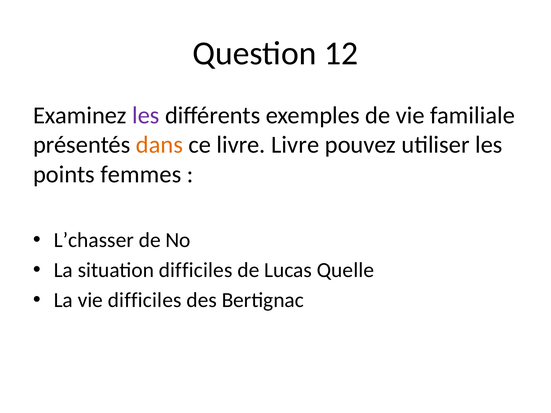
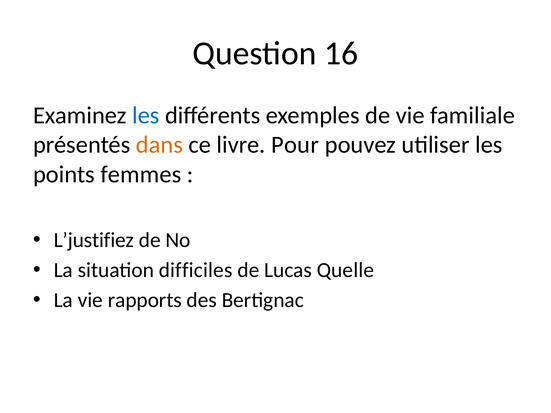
12: 12 -> 16 (341, 53)
les colour: purple -> blue (146, 116)
livre Livre: Livre -> Pour (295, 145)
L’chasser: L’chasser -> L’justifiez (94, 240)
vie difficiles: difficiles -> rapports (145, 300)
